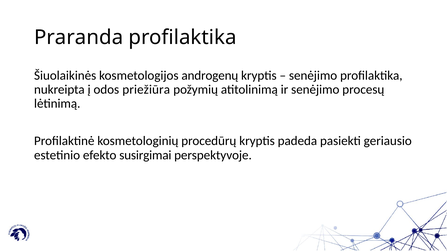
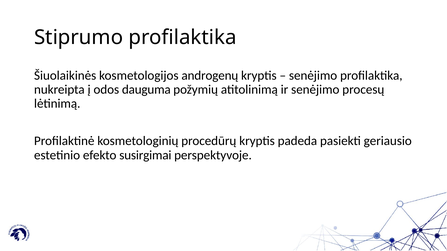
Praranda: Praranda -> Stiprumo (79, 38)
priežiūra: priežiūra -> dauguma (146, 90)
